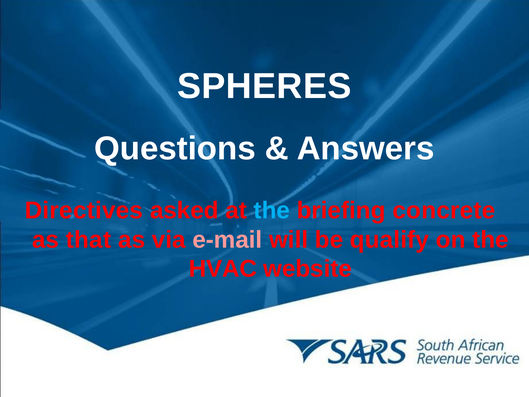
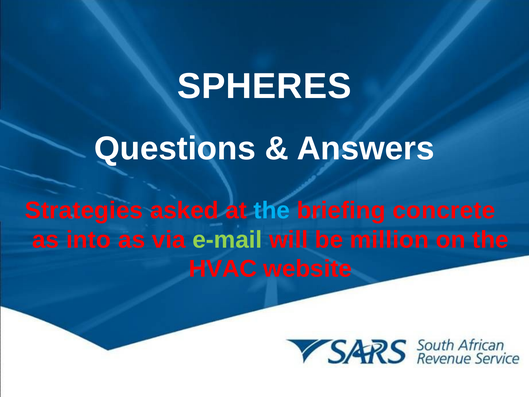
Directives: Directives -> Strategies (84, 210)
that: that -> into (89, 240)
e-mail colour: pink -> light green (227, 240)
qualify: qualify -> million (389, 240)
